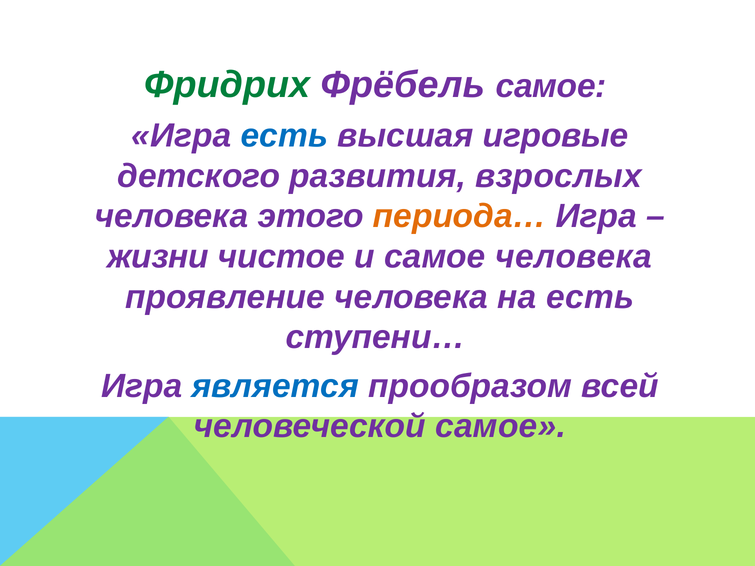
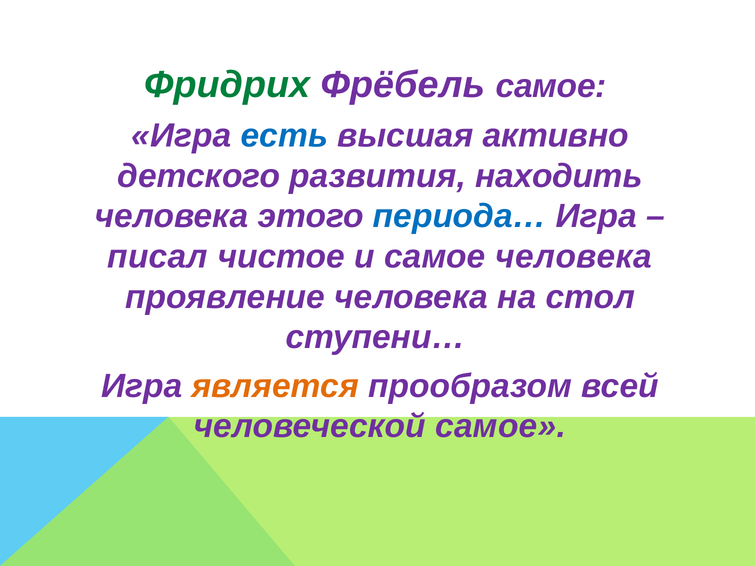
игровые: игровые -> активно (556, 136)
взрослых: взрослых -> находить (559, 176)
периода… colour: orange -> blue (460, 217)
жизни: жизни -> писал (158, 257)
на есть: есть -> стол (590, 297)
является colour: blue -> orange (275, 386)
